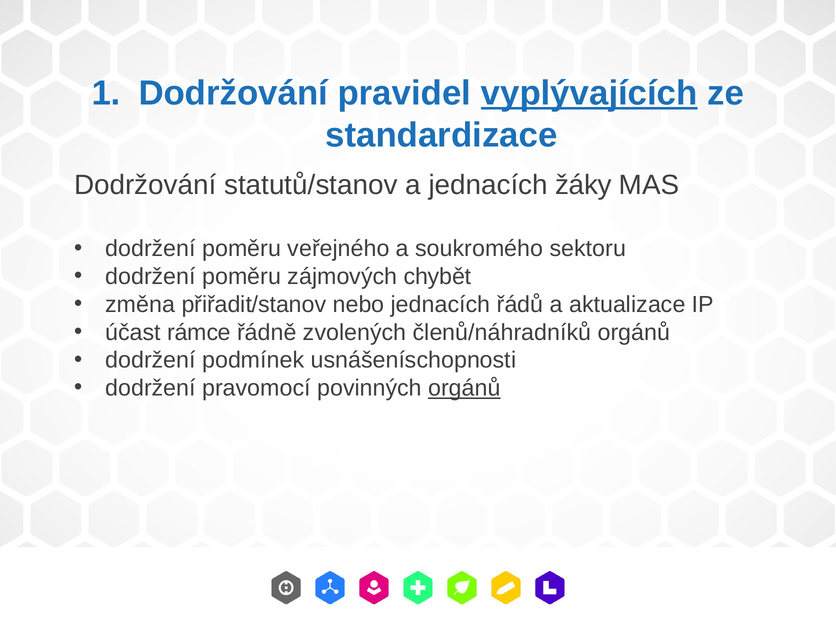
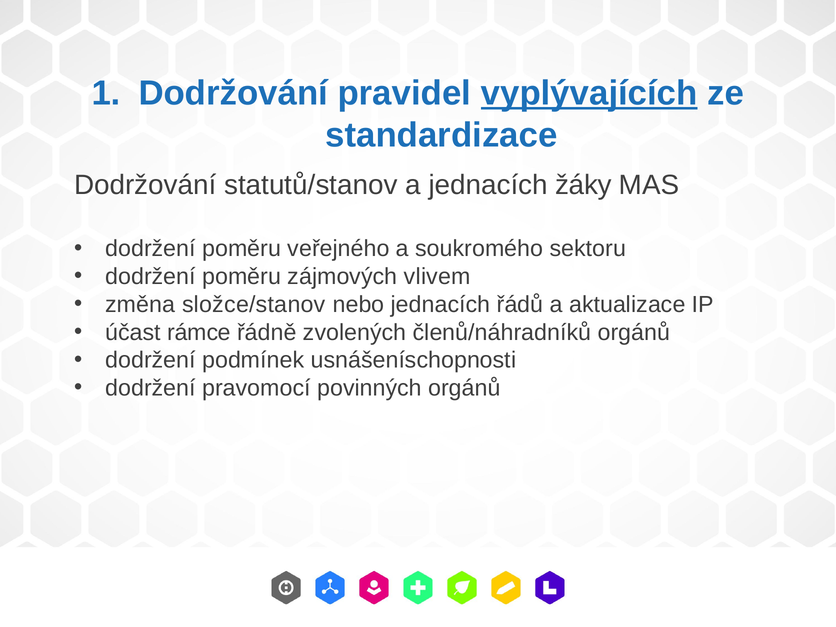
chybět: chybět -> vlivem (437, 277)
přiřadit/stanov: přiřadit/stanov -> složce/stanov (254, 304)
orgánů underline: present -> none (464, 388)
